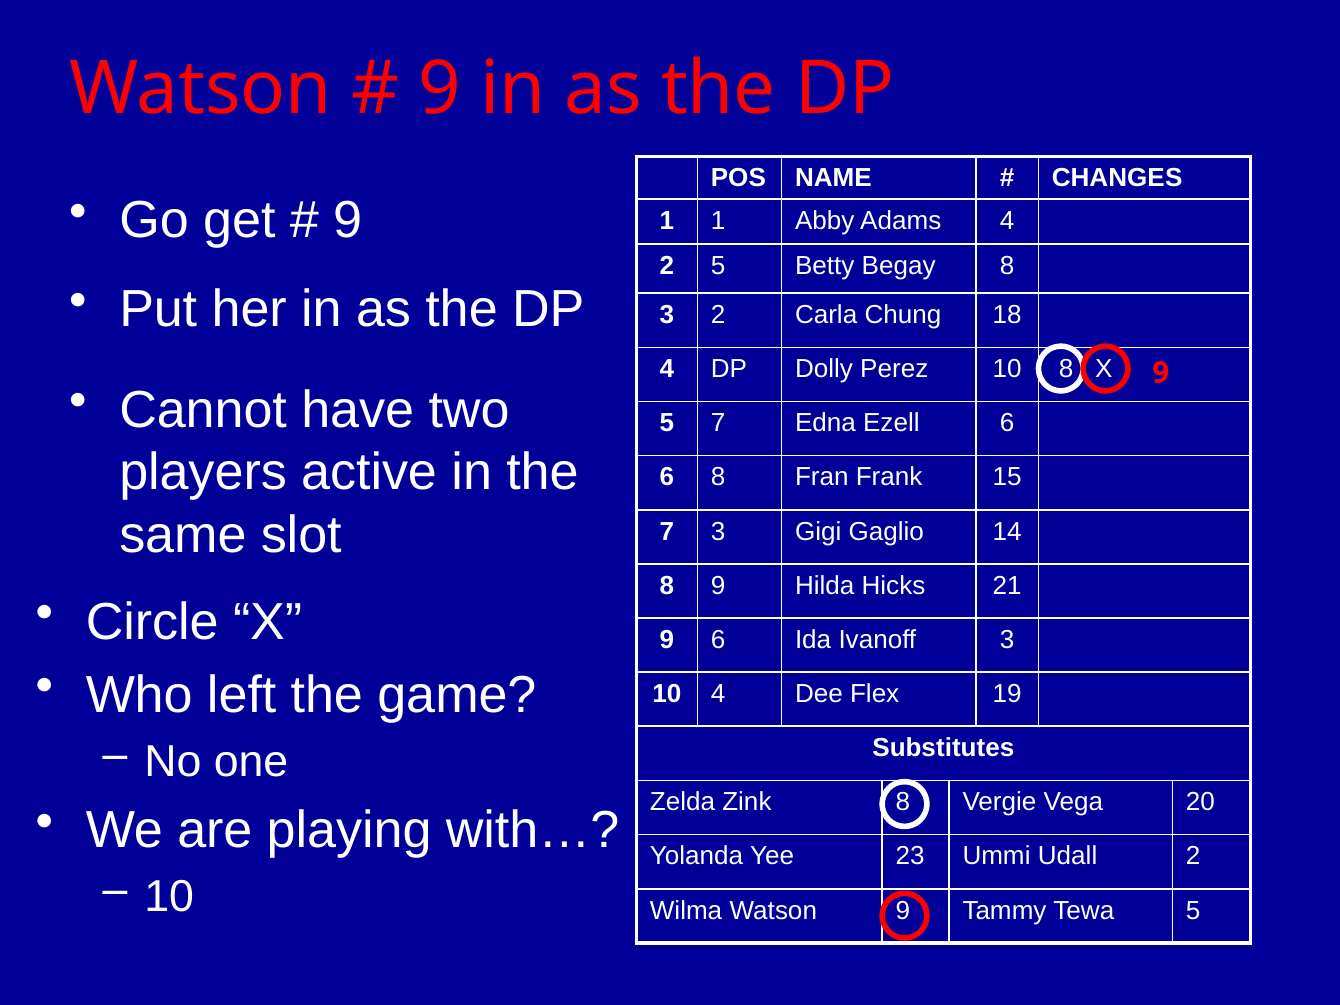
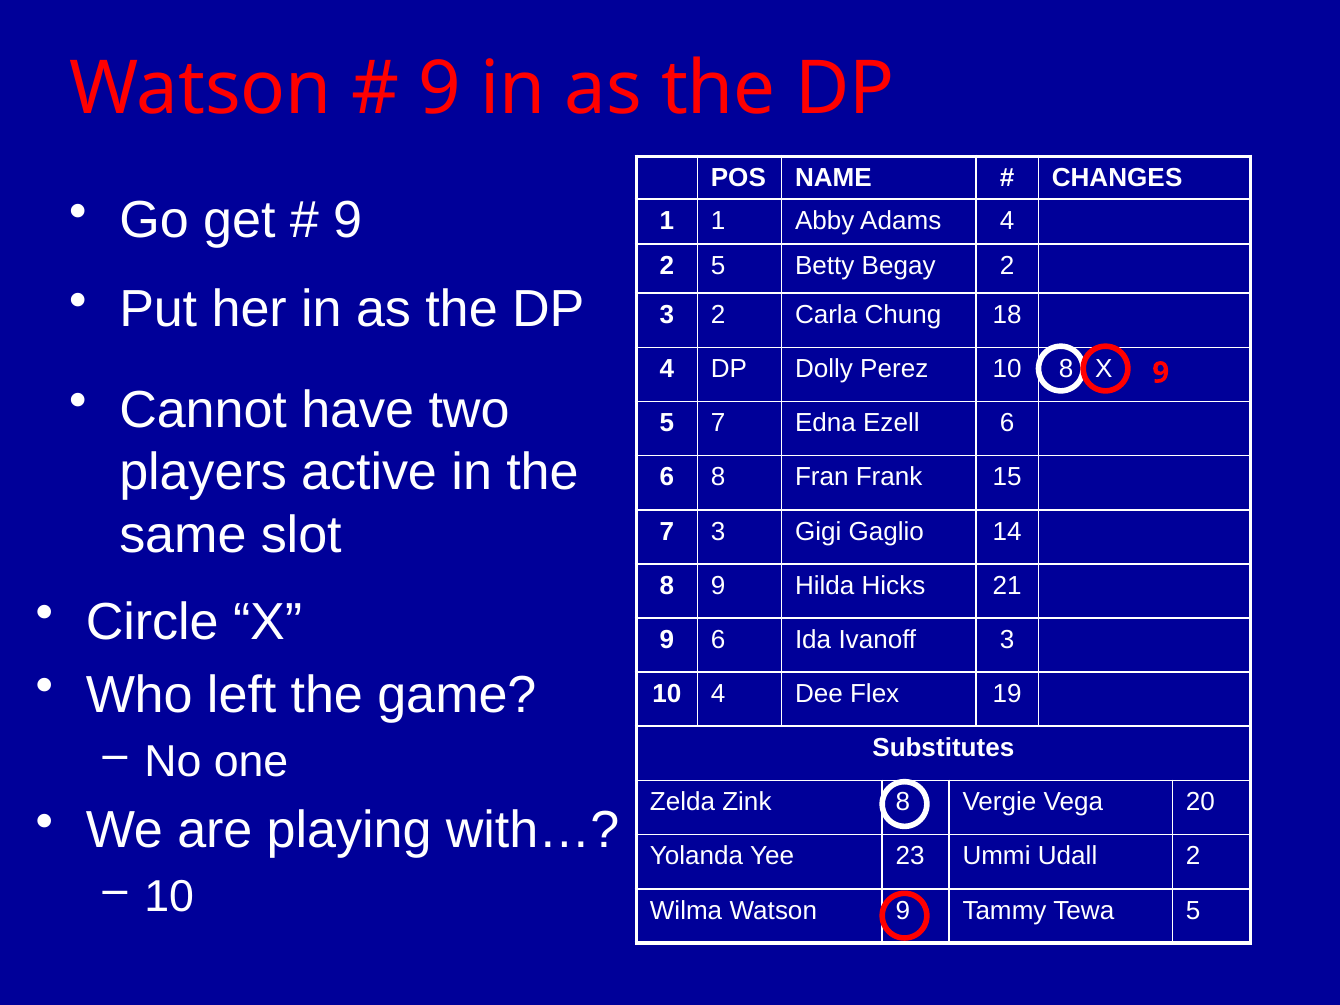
Begay 8: 8 -> 2 (1007, 266)
